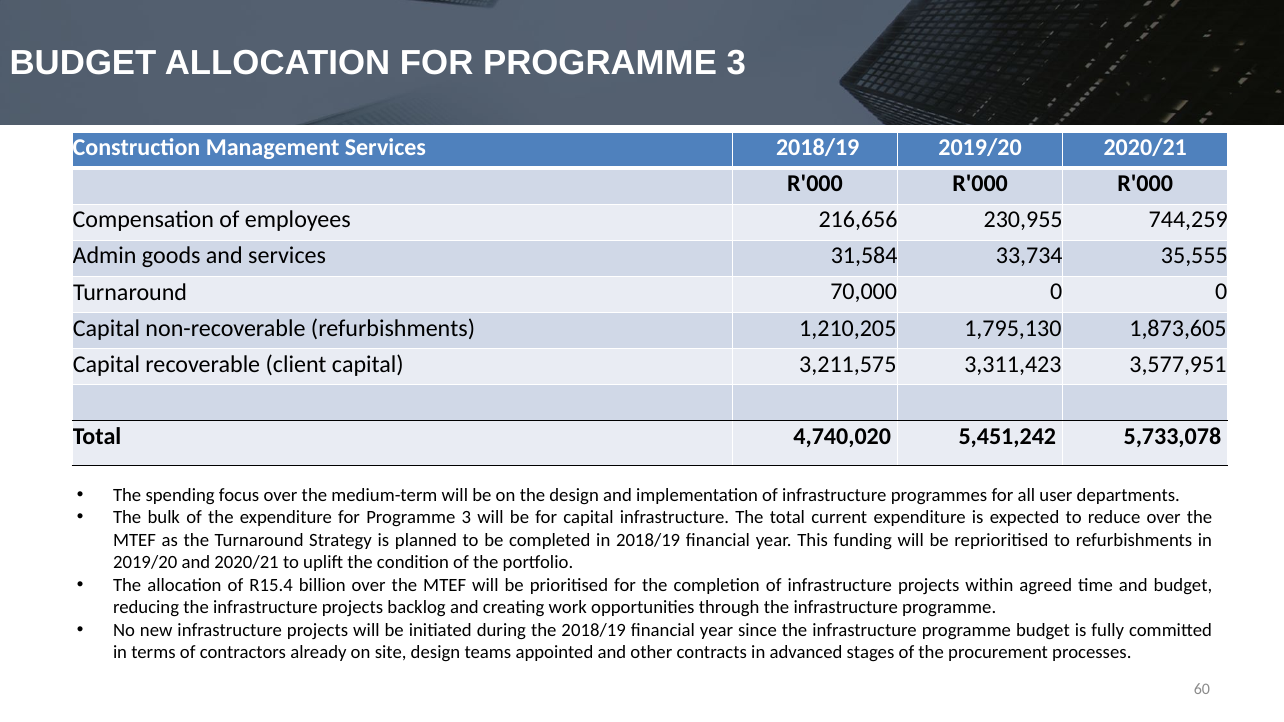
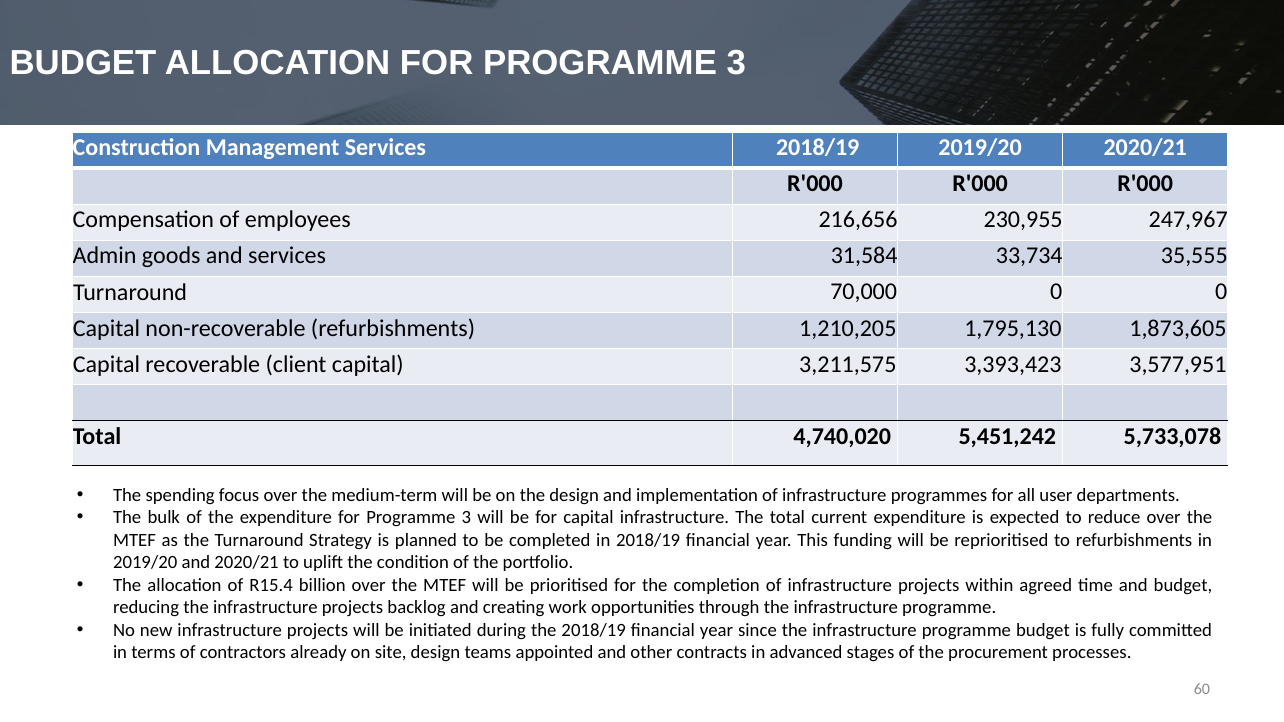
744,259: 744,259 -> 247,967 (1188, 219)
3,311,423: 3,311,423 -> 3,393,423 (1013, 365)
